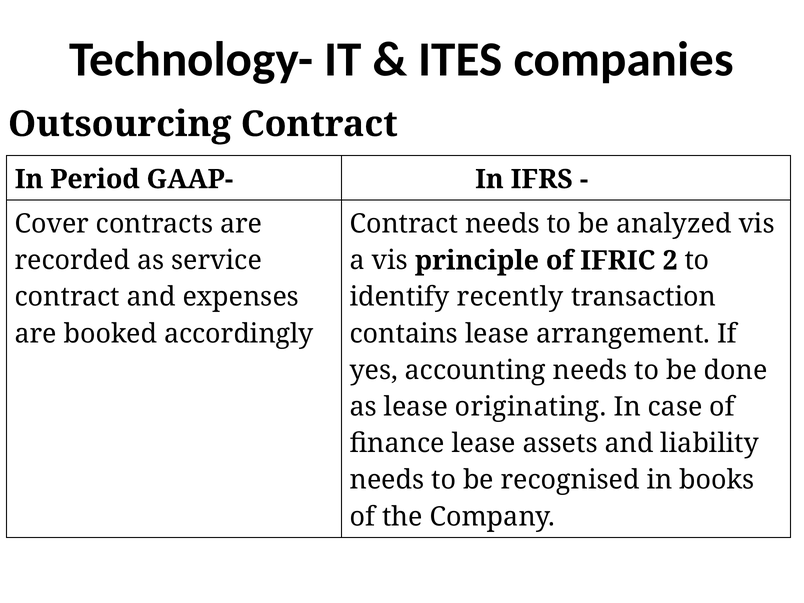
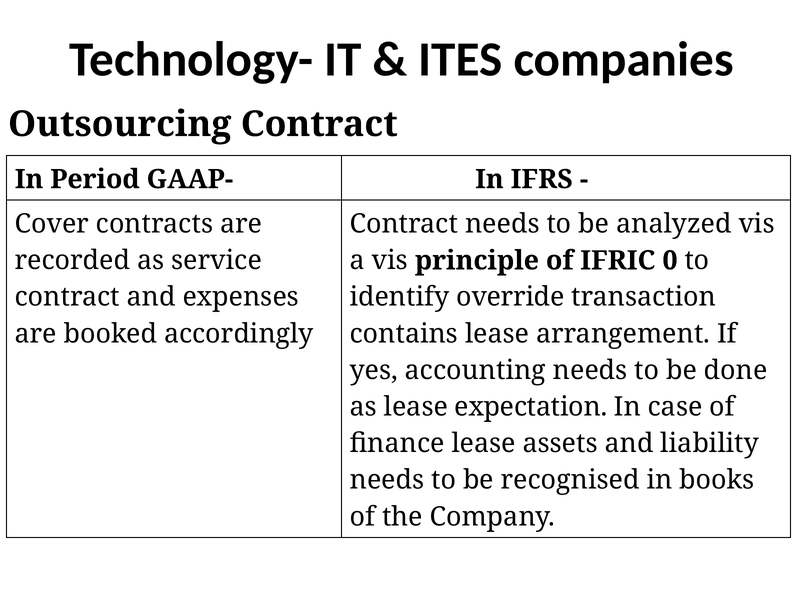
2: 2 -> 0 (670, 261)
recently: recently -> override (510, 297)
originating: originating -> expectation (531, 407)
